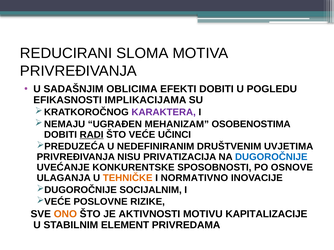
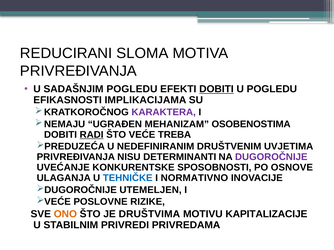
SADAŠNJIM OBLICIMA: OBLICIMA -> POGLEDU (132, 89)
DOBITI underline: none -> present (216, 89)
UČINCI: UČINCI -> TREBA (174, 135)
PRIVATIZACIJA: PRIVATIZACIJA -> DETERMINANTI (180, 157)
DUGOROČNIJE colour: blue -> purple (271, 157)
TEHNIČKE colour: orange -> blue (128, 178)
SOCIJALNIM: SOCIJALNIM -> UTEMELJEN (151, 190)
AKTIVNOSTI: AKTIVNOSTI -> DRUŠTVIMA (149, 214)
ELEMENT: ELEMENT -> PRIVREDI (125, 225)
